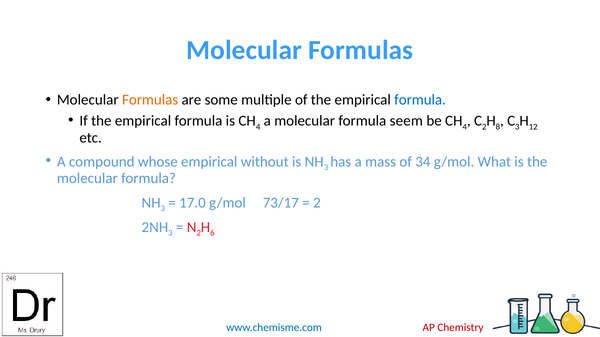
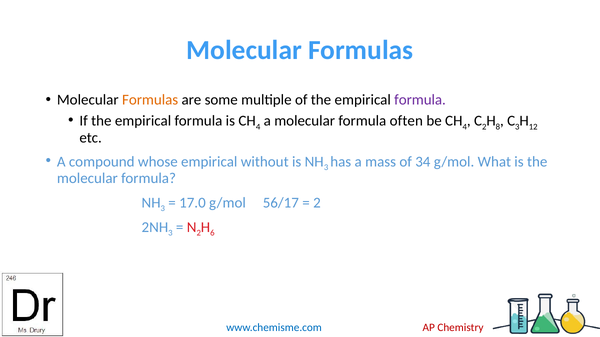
formula colour: blue -> purple (420, 100)
seem: seem -> often (406, 121)
73/17: 73/17 -> 56/17 (281, 203)
